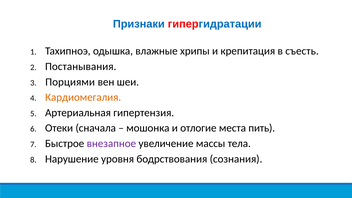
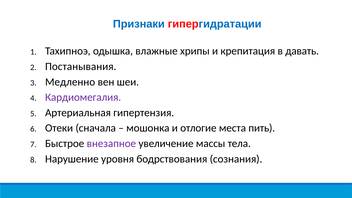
съесть: съесть -> давать (302, 51)
Порциями: Порциями -> Медленно (70, 82)
Кардиомегалия colour: orange -> purple (83, 97)
